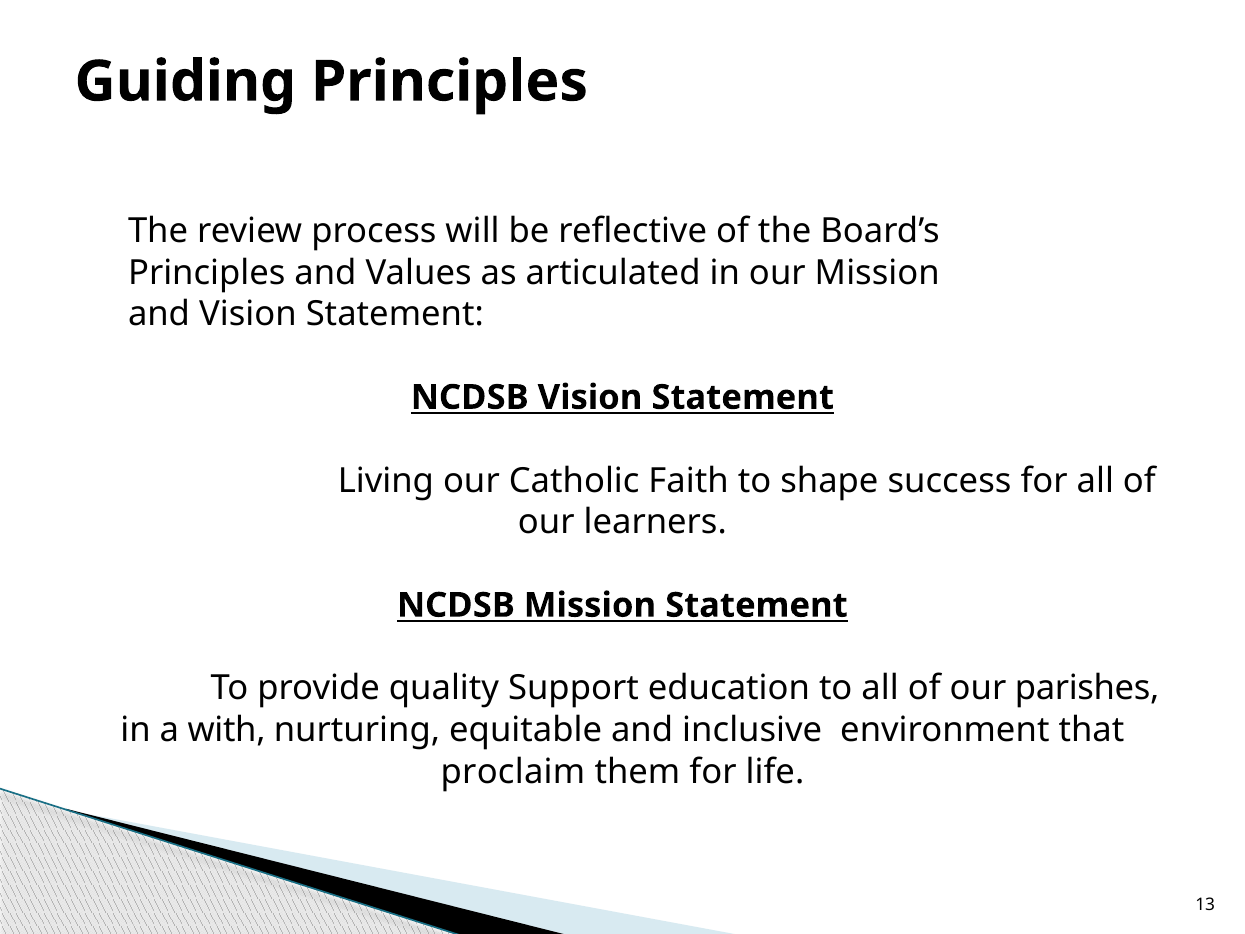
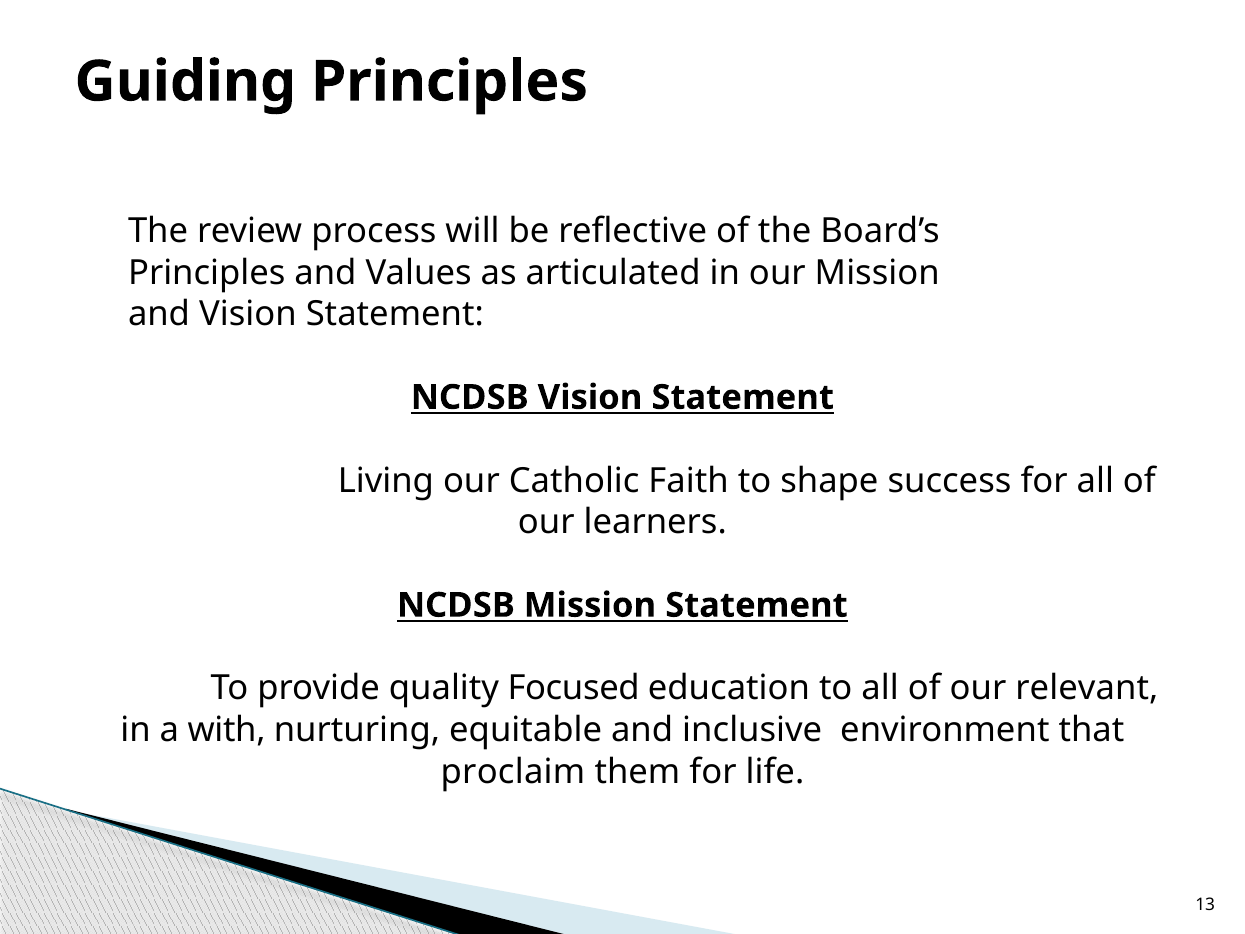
Support: Support -> Focused (574, 688)
parishes: parishes -> relevant (1087, 688)
